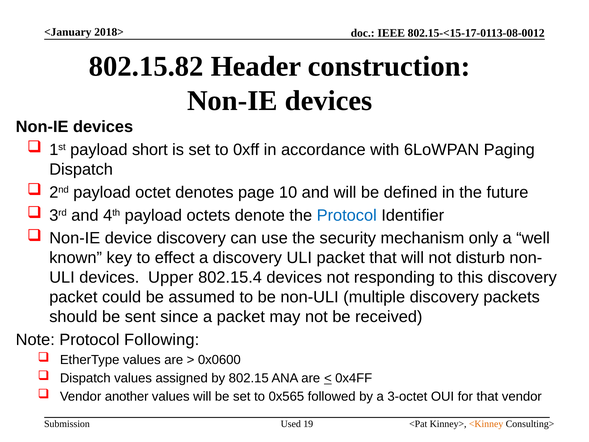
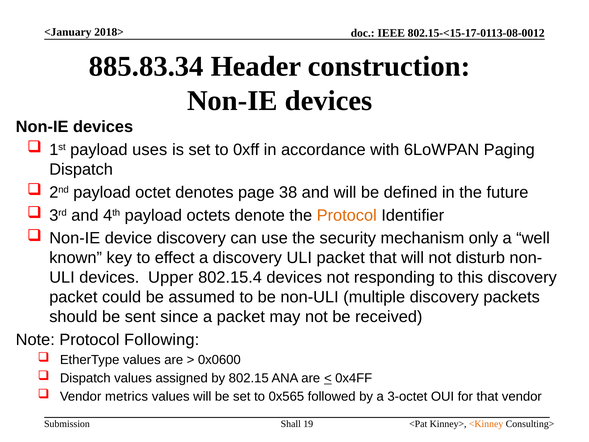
802.15.82: 802.15.82 -> 885.83.34 (146, 66)
short: short -> uses (150, 150)
10: 10 -> 38 (288, 192)
Protocol colour: blue -> orange (347, 215)
another: another -> metrics (127, 396)
Used: Used -> Shall (291, 424)
